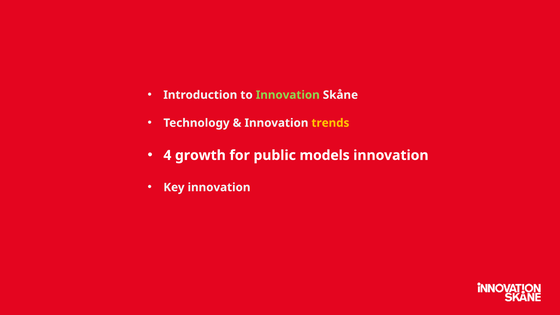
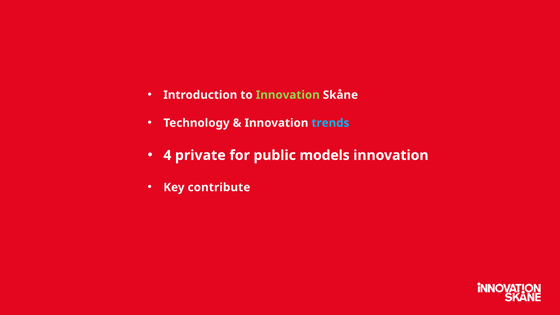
trends colour: yellow -> light blue (330, 123)
growth: growth -> private (200, 155)
Key innovation: innovation -> contribute (219, 187)
